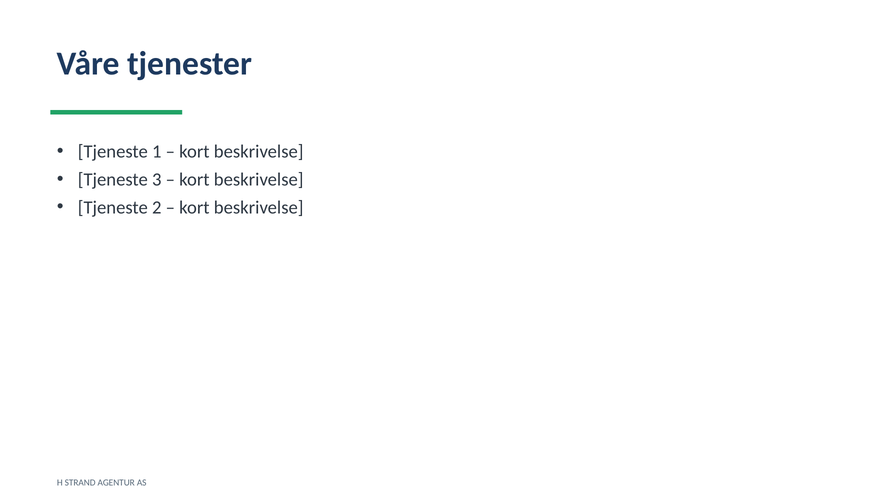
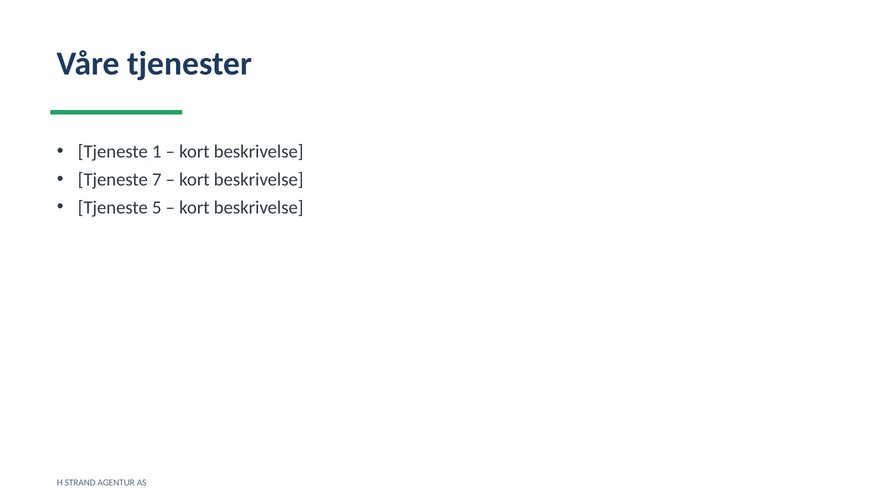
3: 3 -> 7 (157, 179)
2: 2 -> 5 (157, 207)
